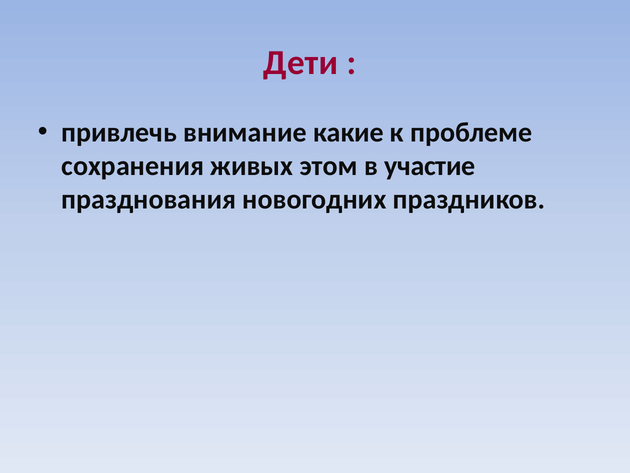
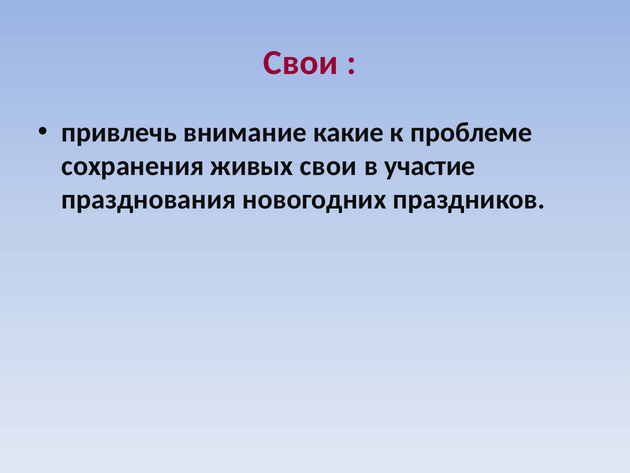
Дети: Дети -> Свои (301, 63)
живых этом: этом -> свои (328, 166)
